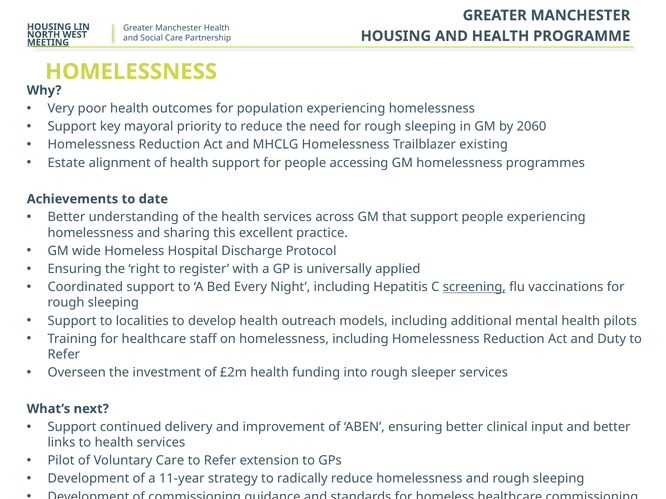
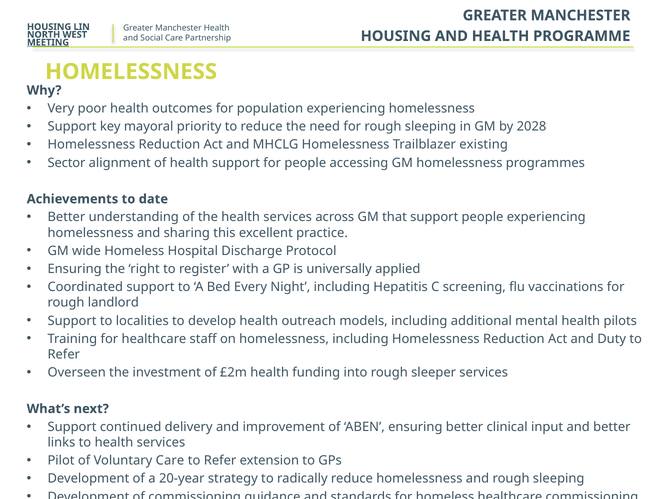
2060: 2060 -> 2028 (532, 127)
Estate: Estate -> Sector (66, 163)
screening underline: present -> none (474, 287)
sleeping: sleeping -> landlord (113, 303)
11-year: 11-year -> 20-year (182, 479)
